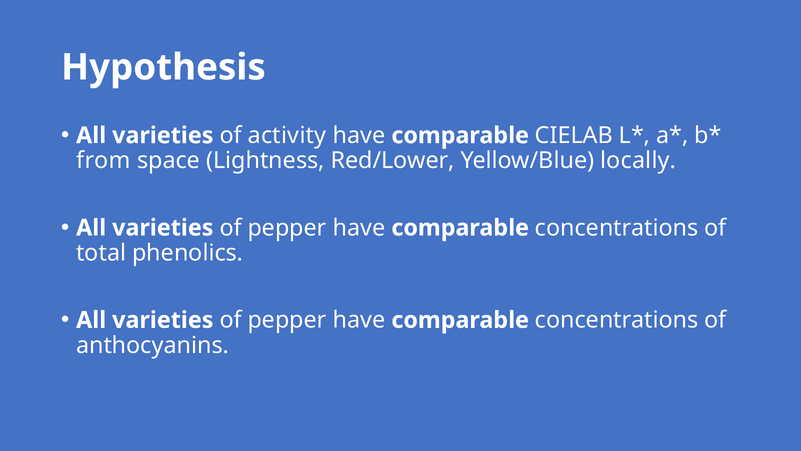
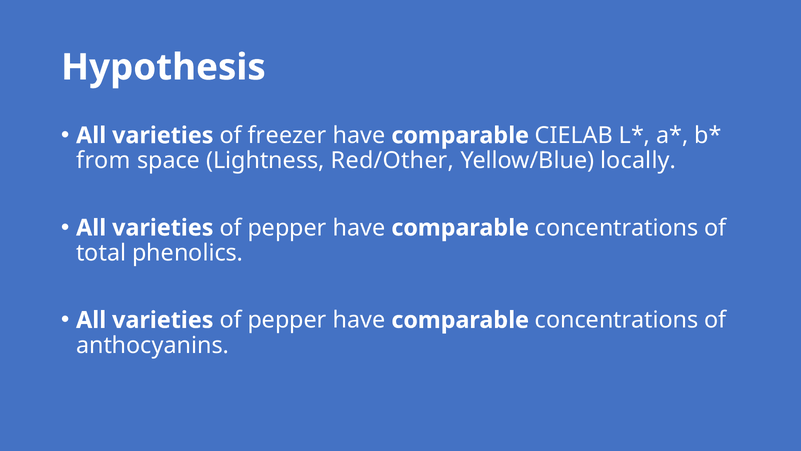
activity: activity -> freezer (287, 135)
Red/Lower: Red/Lower -> Red/Other (393, 161)
